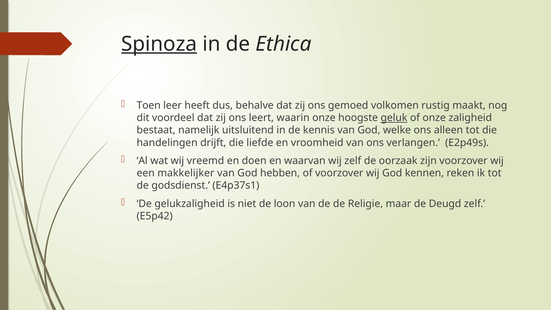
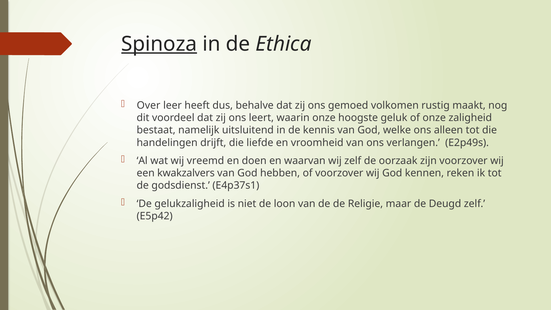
Toen: Toen -> Over (149, 105)
geluk underline: present -> none (394, 118)
makkelijker: makkelijker -> kwakzalvers (186, 173)
